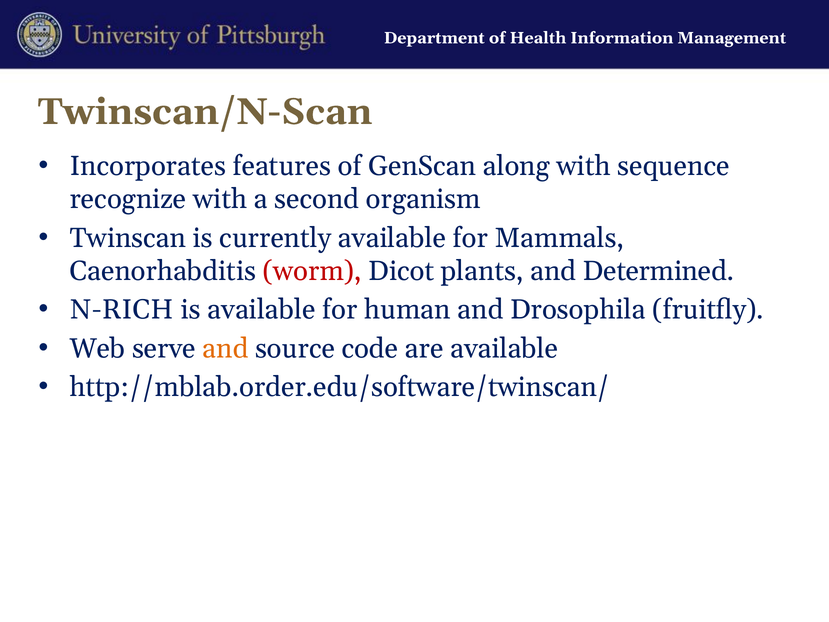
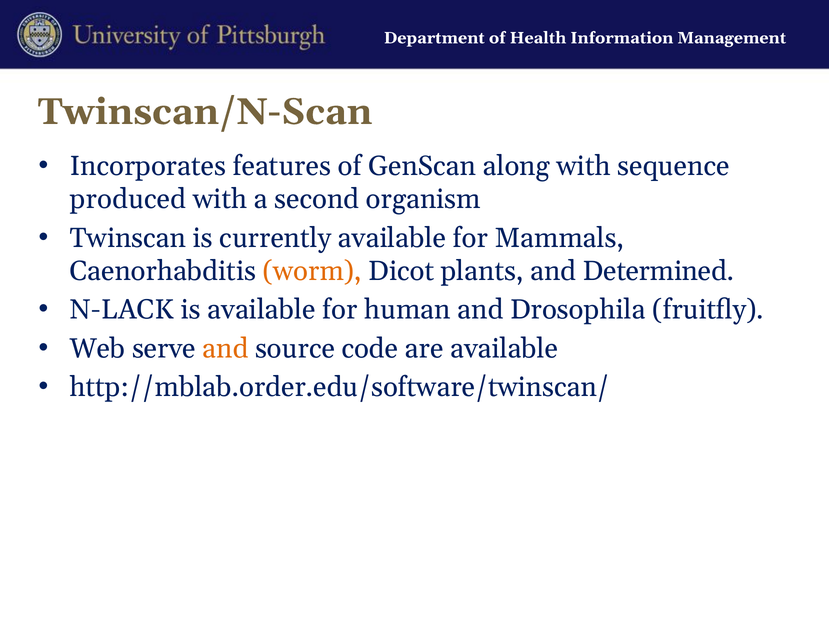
recognize: recognize -> produced (128, 199)
worm colour: red -> orange (312, 271)
N-RICH: N-RICH -> N-LACK (122, 310)
